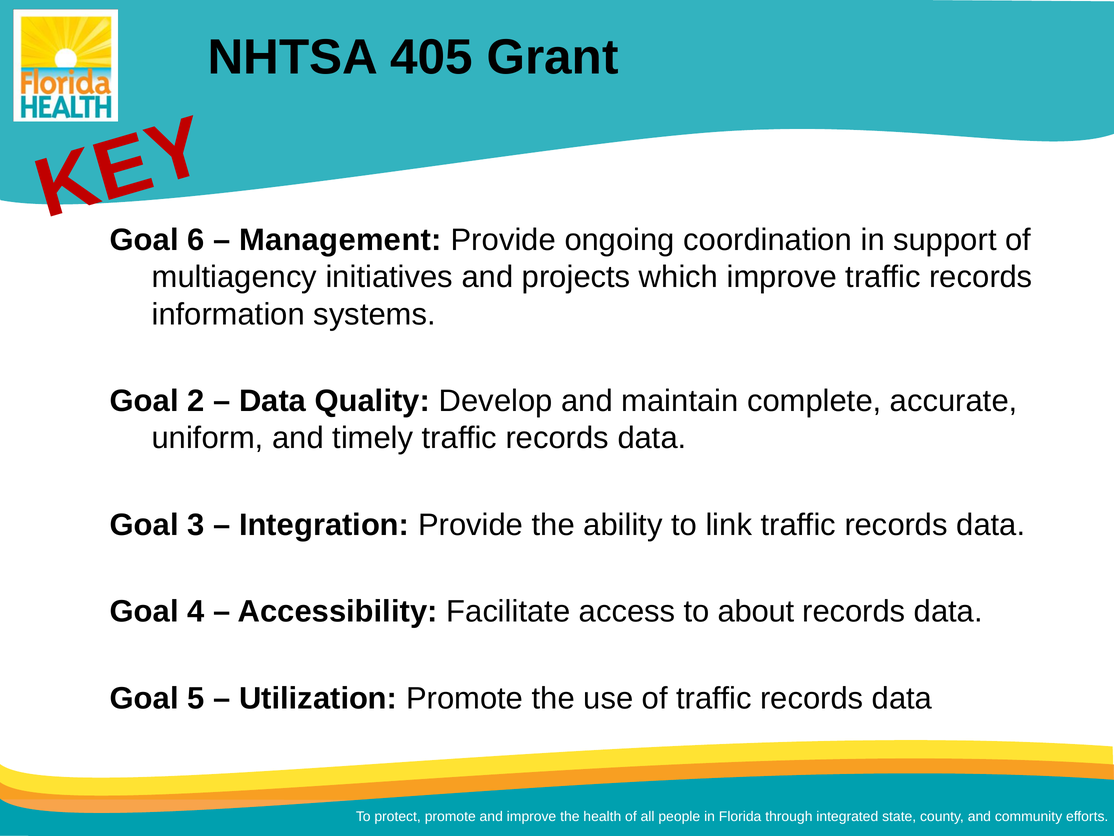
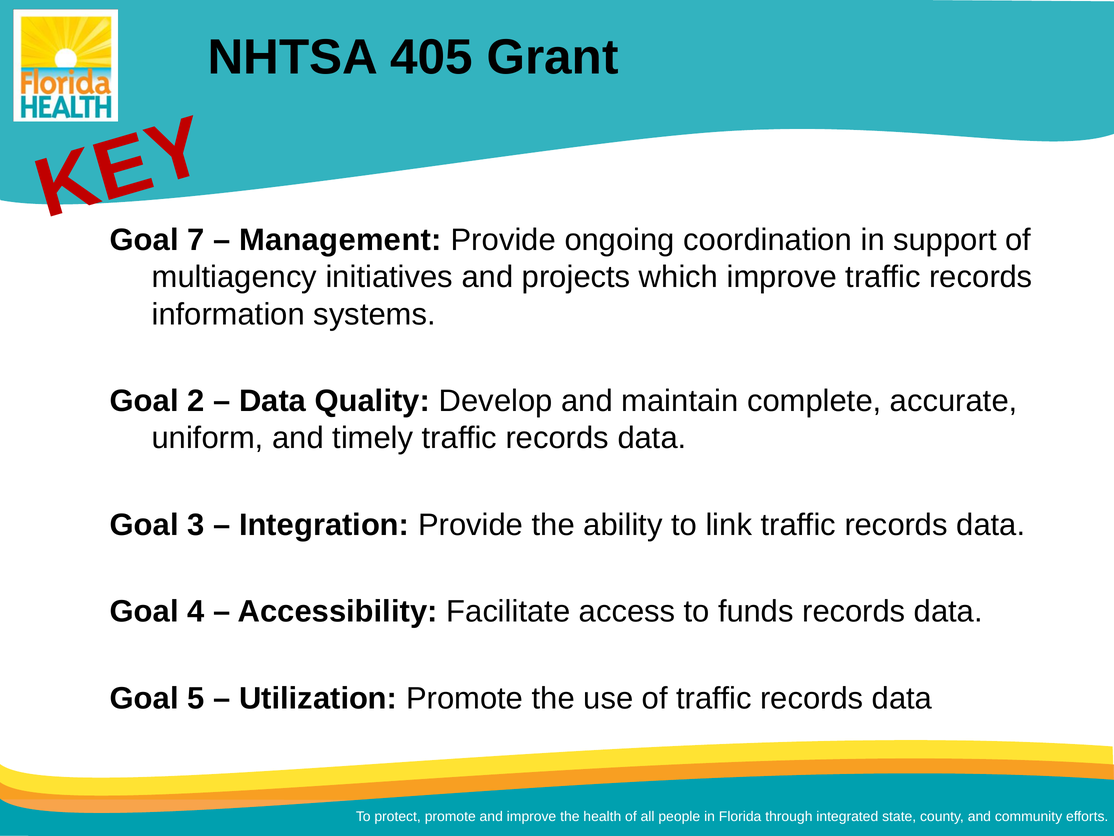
6: 6 -> 7 (196, 240)
about: about -> funds (756, 611)
